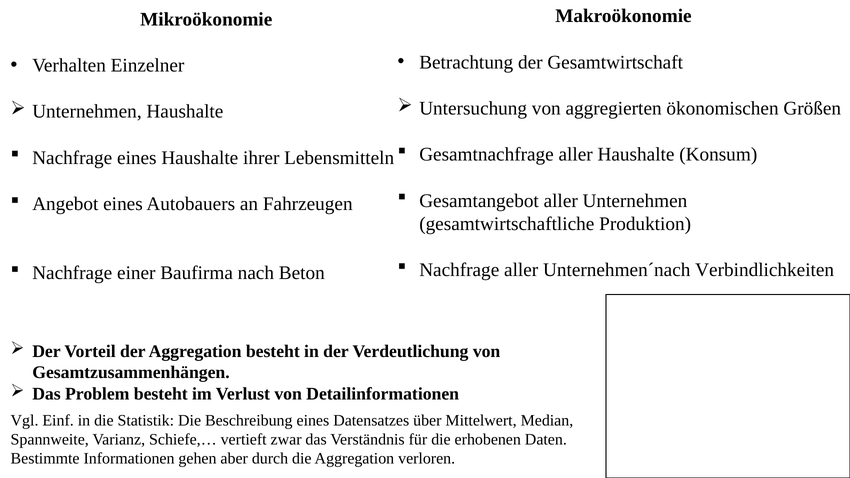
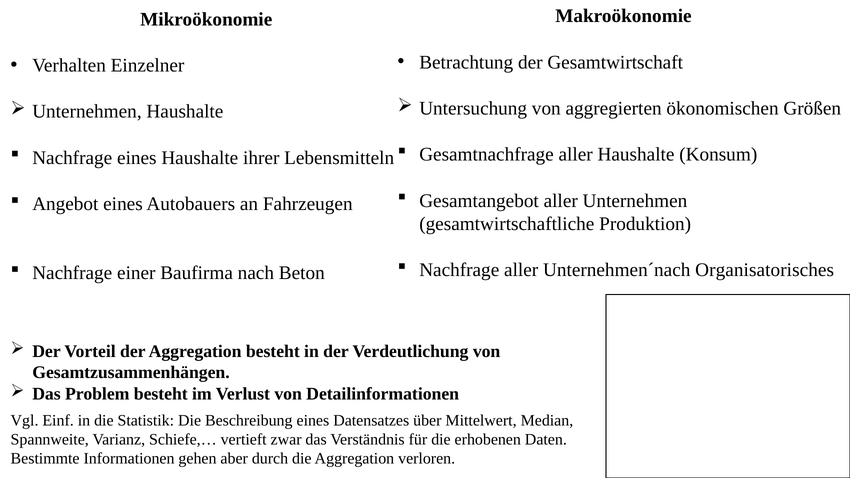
Verbindlichkeiten: Verbindlichkeiten -> Organisatorisches (765, 270)
